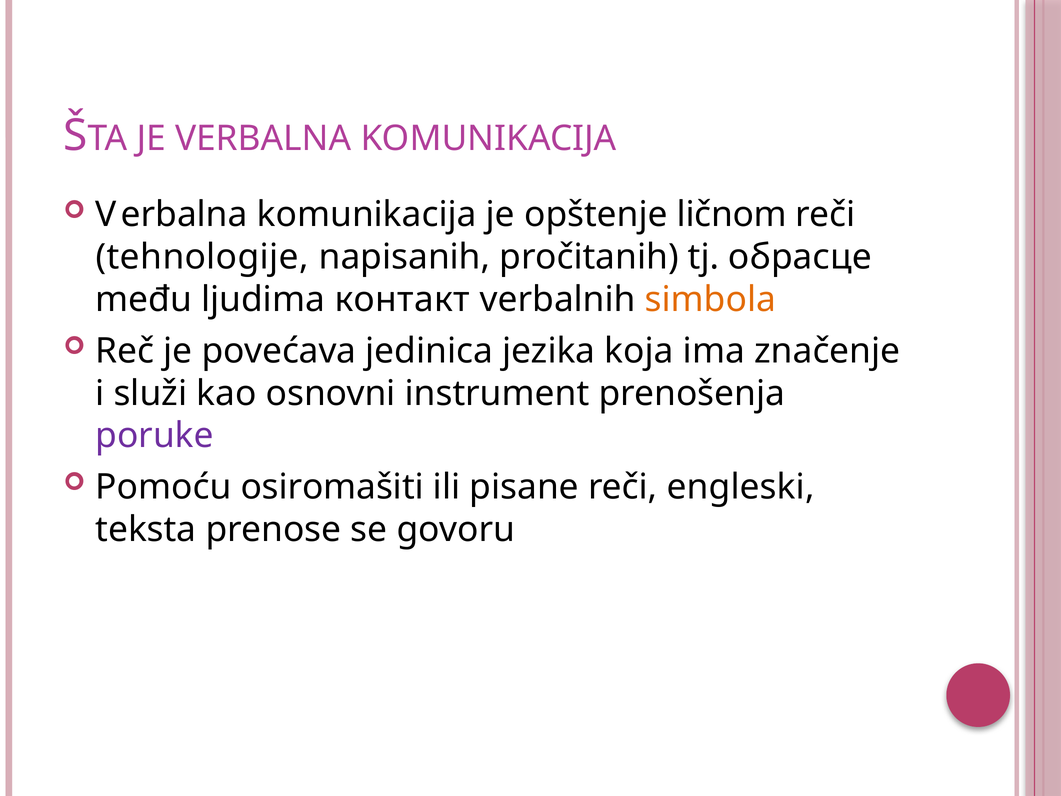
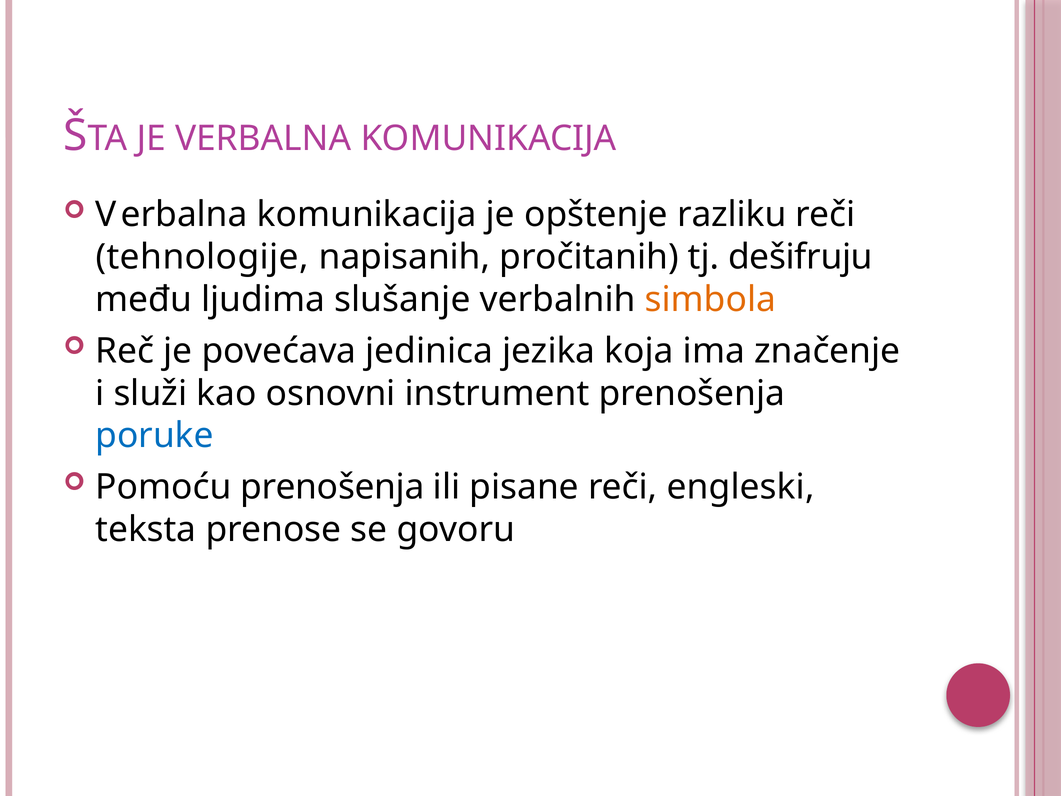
ličnom: ličnom -> razliku (732, 215)
обрасце: обрасце -> dešifruju (800, 257)
контакт: контакт -> slušanje (402, 299)
poruke colour: purple -> blue (155, 436)
Pomoću osiromašiti: osiromašiti -> prenošenja (332, 487)
